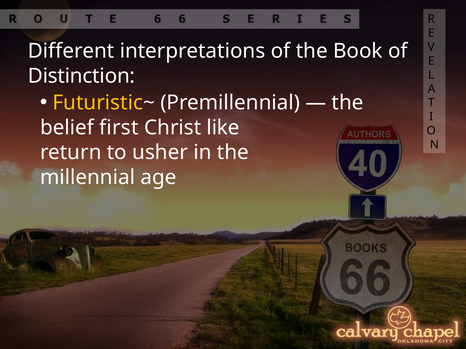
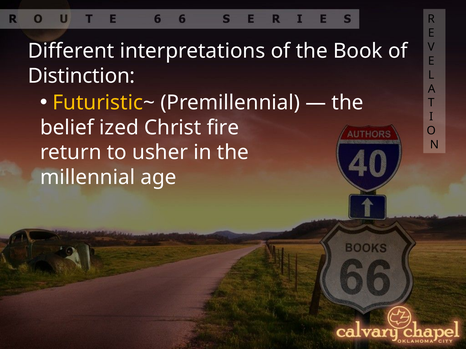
first: first -> ized (119, 128)
like: like -> fire (223, 128)
